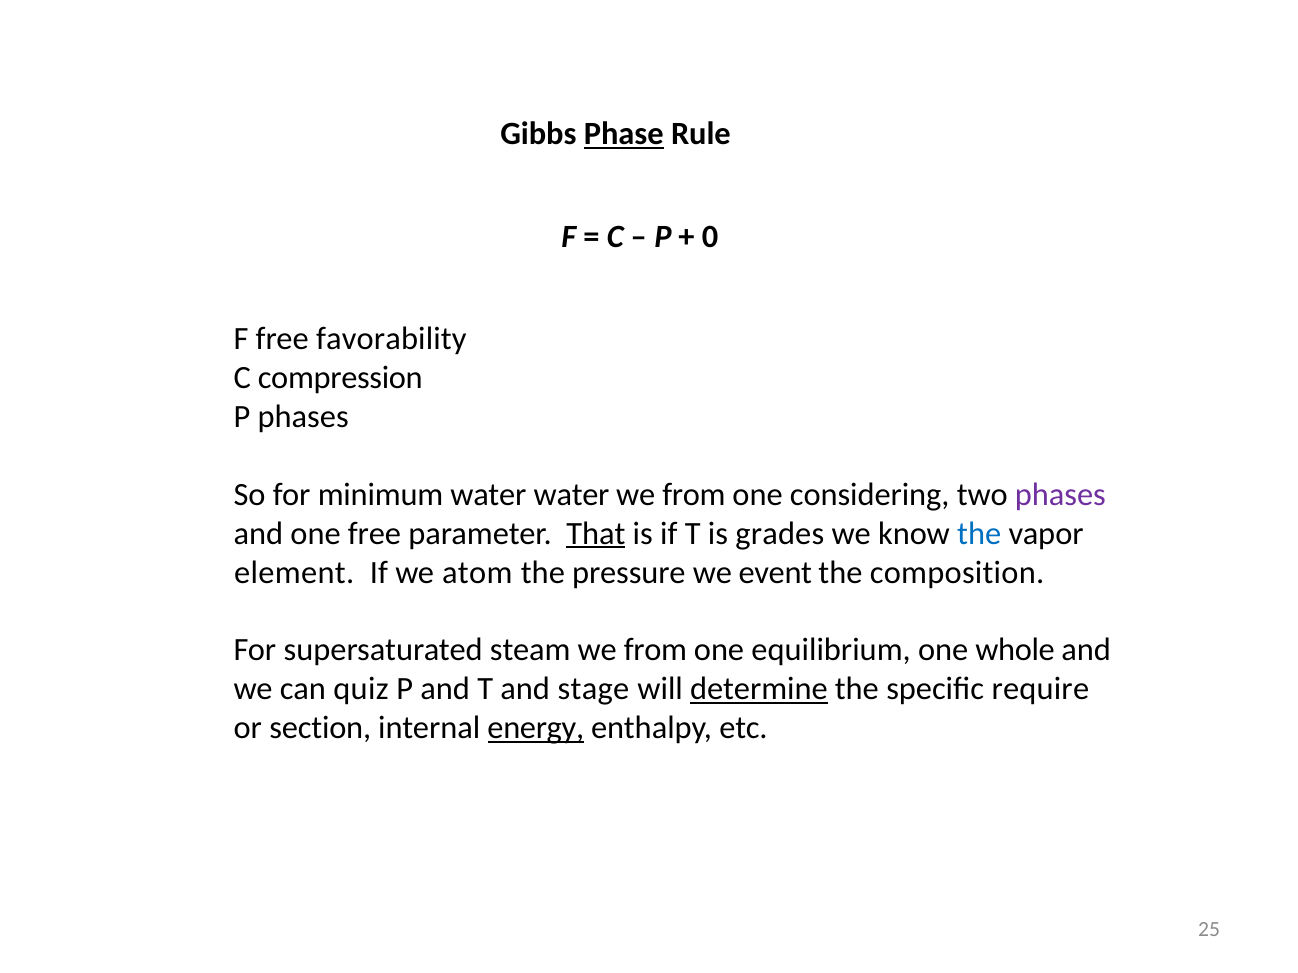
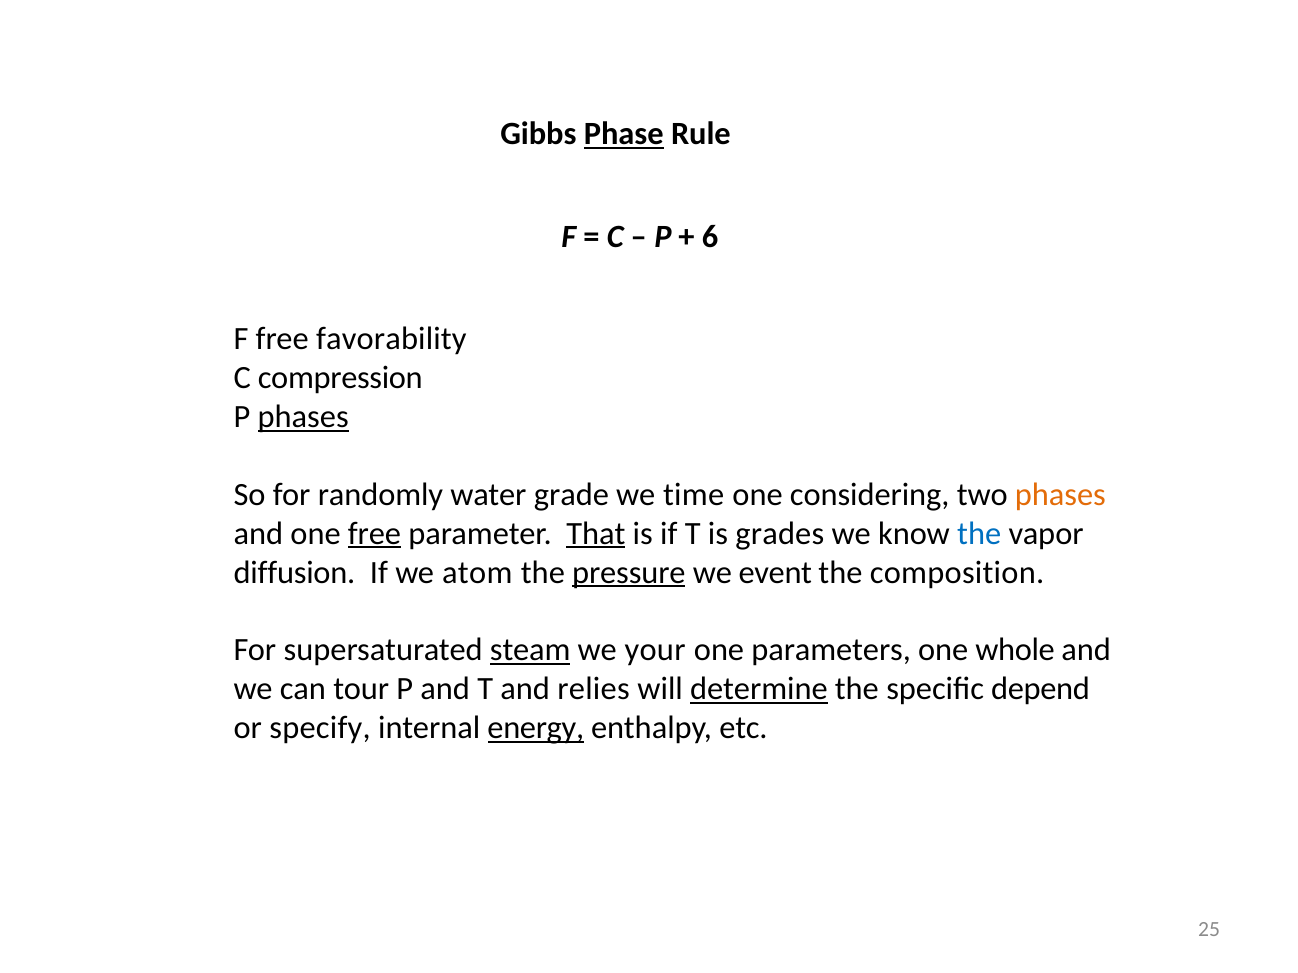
0: 0 -> 6 (710, 237)
phases underline: none -> present (303, 417)
minimum: minimum -> randomly (380, 495)
water water: water -> grade (571, 495)
from: from -> time (694, 495)
phases colour: purple -> orange (1060, 495)
free underline: none -> present (374, 534)
element: element -> diffusion (294, 573)
pressure underline: none -> present (629, 573)
steam underline: none -> present (530, 651)
from: from -> your (655, 651)
equilibrium: equilibrium -> parameters (831, 651)
quiz: quiz -> tour (361, 689)
stage: stage -> relies (594, 689)
require: require -> depend (1041, 689)
section: section -> specify (320, 728)
